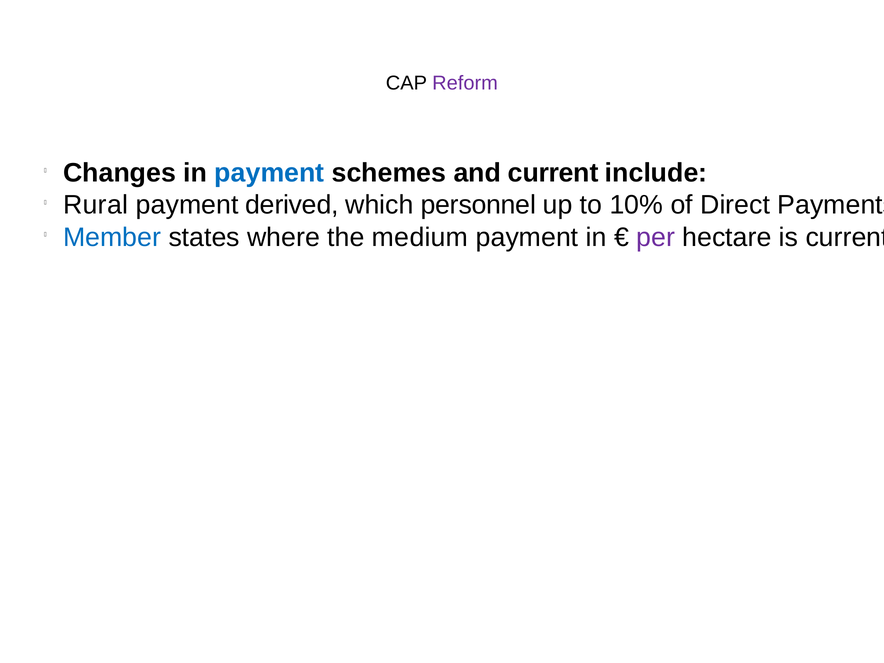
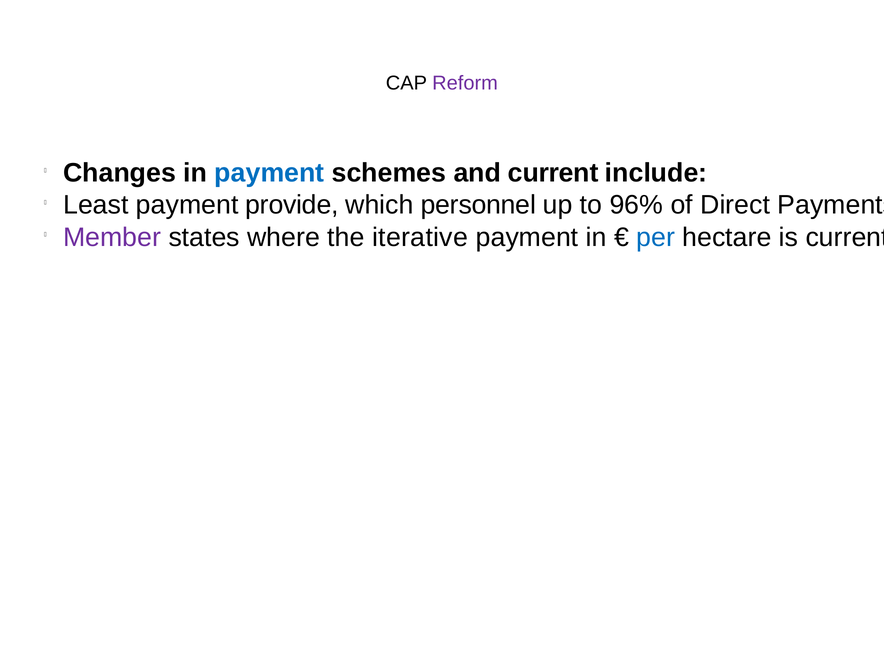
Rural: Rural -> Least (96, 205)
derived: derived -> provide (292, 205)
10%: 10% -> 96% (636, 205)
Member colour: blue -> purple (112, 237)
medium: medium -> iterative (420, 237)
per colour: purple -> blue (656, 237)
